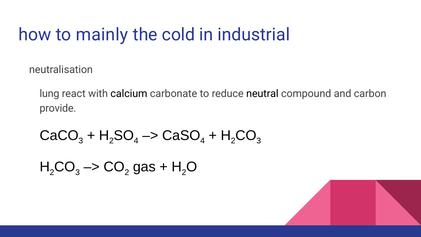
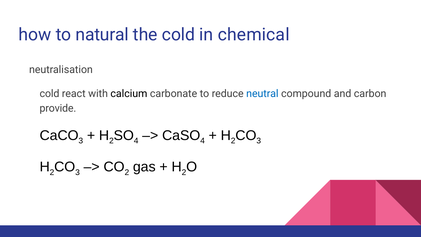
mainly: mainly -> natural (102, 35)
industrial: industrial -> chemical (254, 35)
lung: lung -> cold (49, 94)
neutral colour: black -> blue (262, 94)
